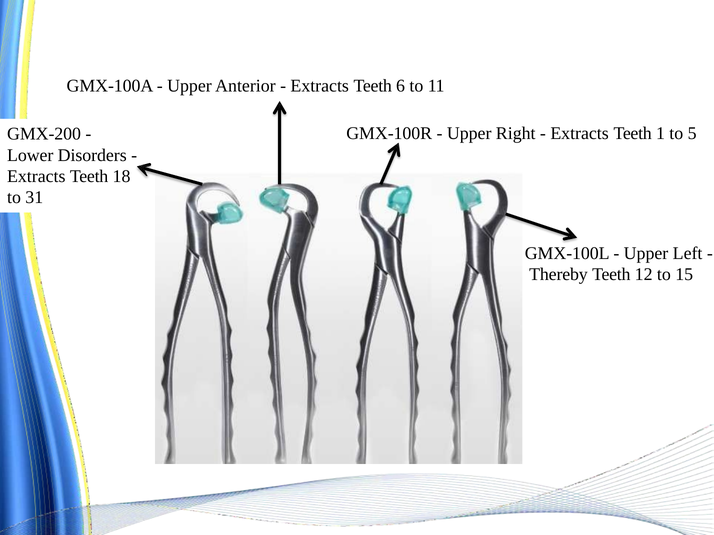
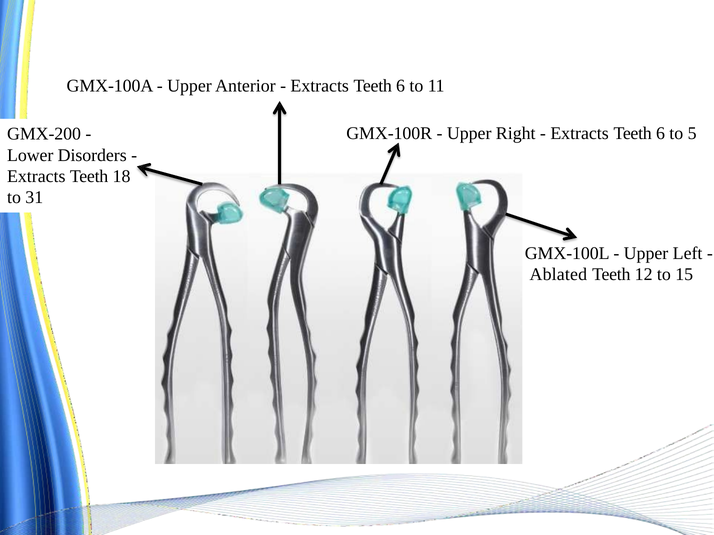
1: 1 -> 6 (660, 133)
Thereby: Thereby -> Ablated (558, 274)
